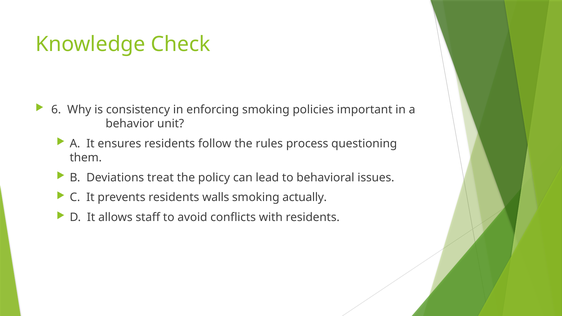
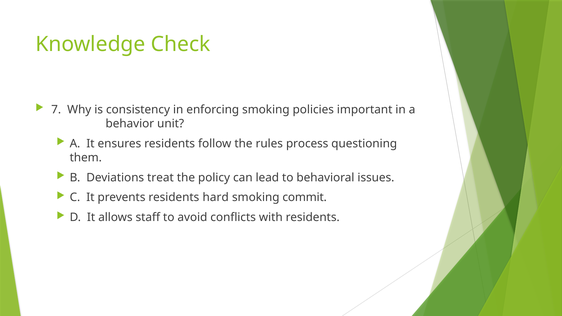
6: 6 -> 7 (56, 110)
walls: walls -> hard (216, 198)
actually: actually -> commit (305, 198)
